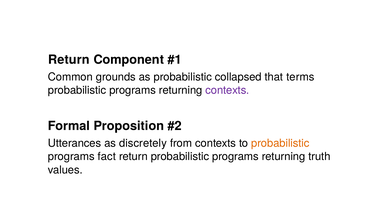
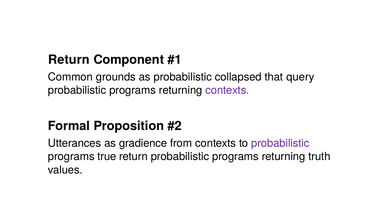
terms: terms -> query (300, 77)
discretely: discretely -> gradience (143, 143)
probabilistic colour: orange -> purple (280, 143)
fact: fact -> true (107, 156)
